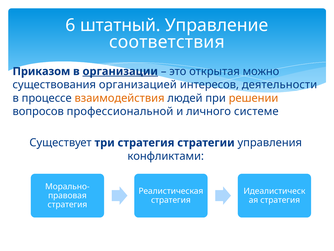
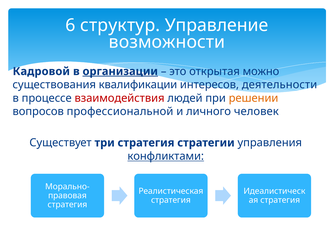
штатный: штатный -> структур (120, 25)
соответствия: соответствия -> возможности (167, 42)
Приказом: Приказом -> Кадровой (41, 71)
организацией: организацией -> квалификации (138, 85)
взаимодействия colour: orange -> red (120, 98)
системе: системе -> человек (256, 111)
конфликтами underline: none -> present (166, 156)
